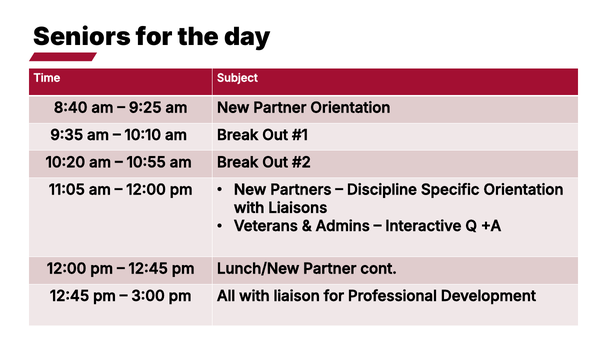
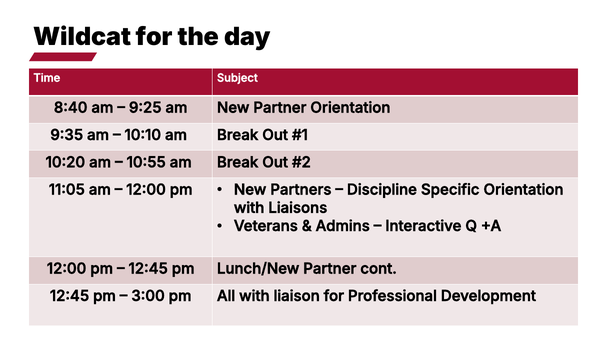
Seniors: Seniors -> Wildcat (82, 37)
